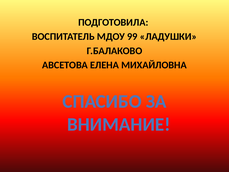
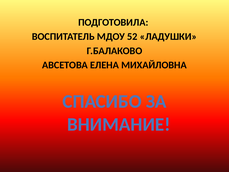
99: 99 -> 52 (132, 37)
